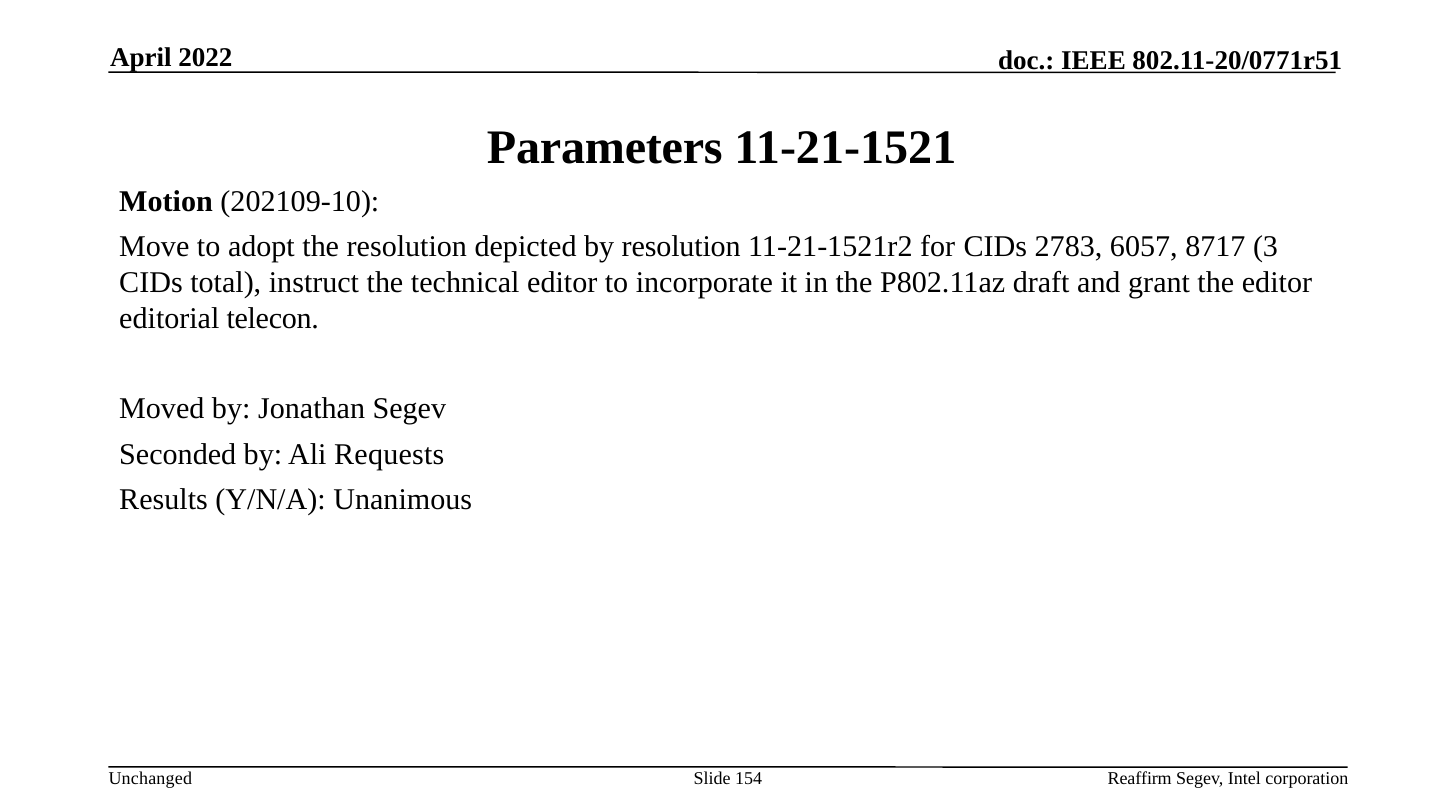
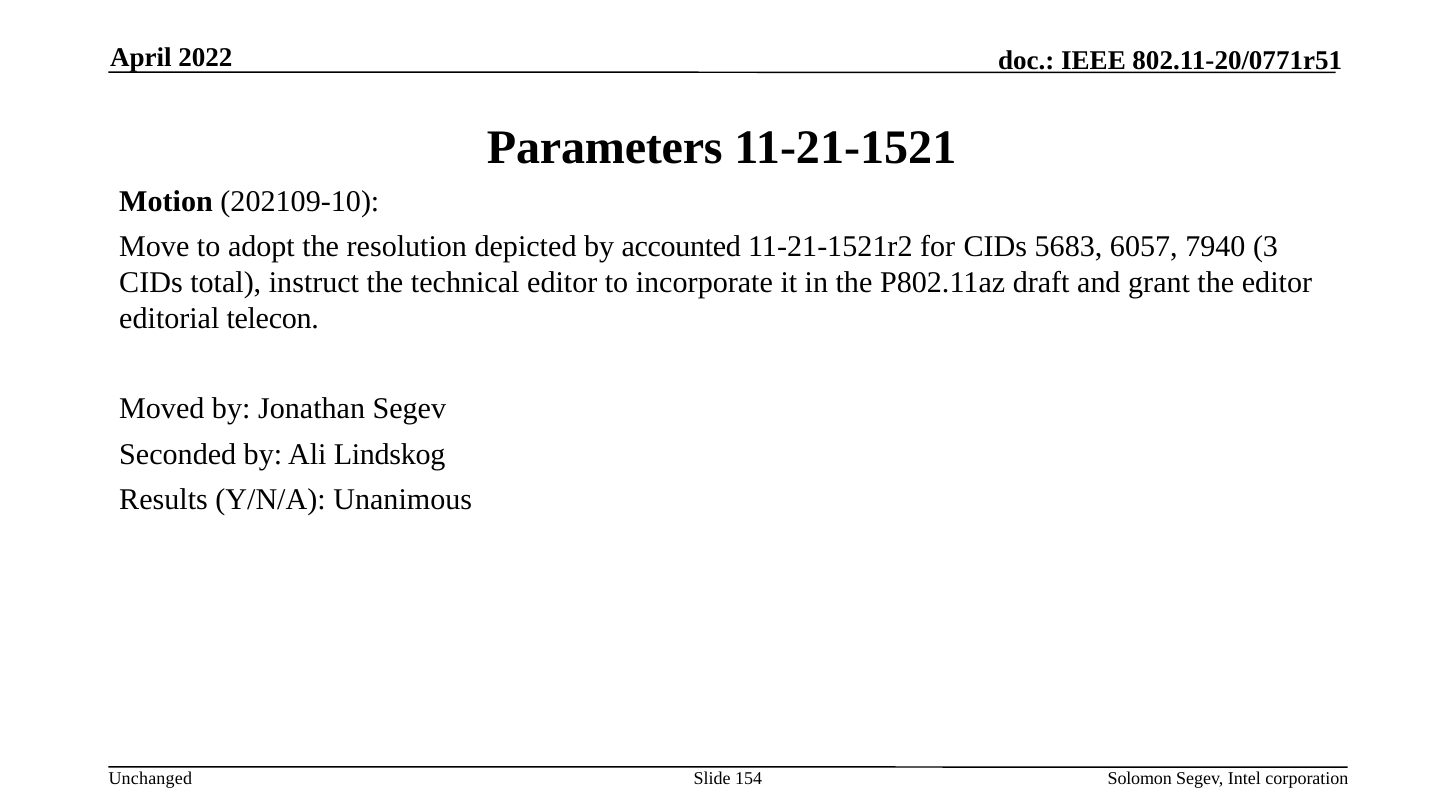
by resolution: resolution -> accounted (681, 247)
2783: 2783 -> 5683 (1069, 247)
8717: 8717 -> 7940 (1215, 247)
Requests: Requests -> Lindskog (390, 454)
Reaffirm: Reaffirm -> Solomon (1140, 779)
